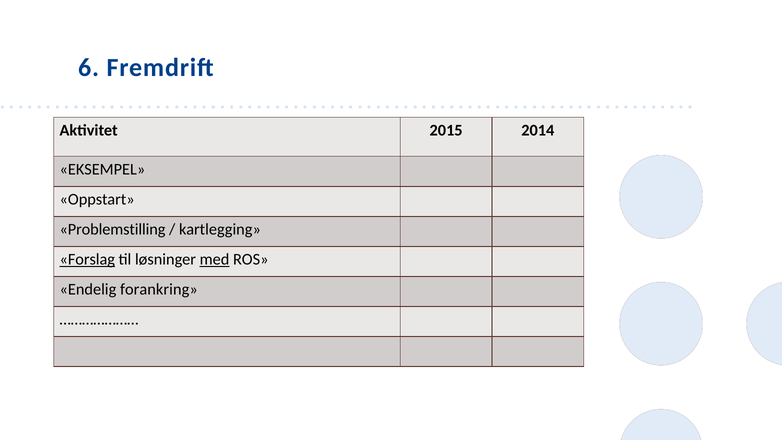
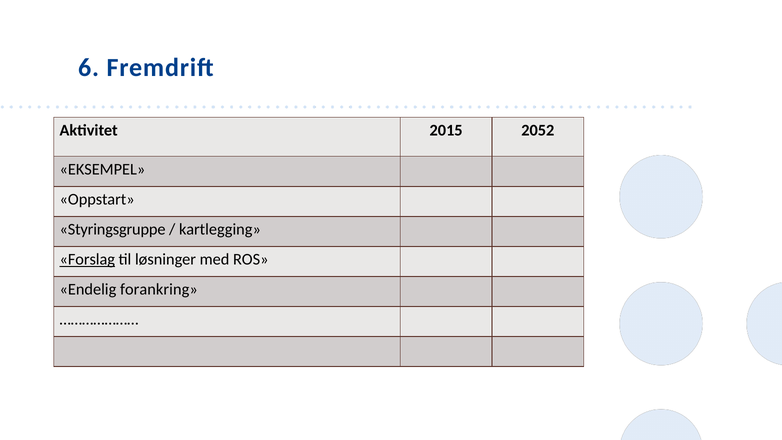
2014: 2014 -> 2052 (538, 130)
Problemstilling: Problemstilling -> Styringsgruppe (113, 229)
med underline: present -> none (215, 259)
